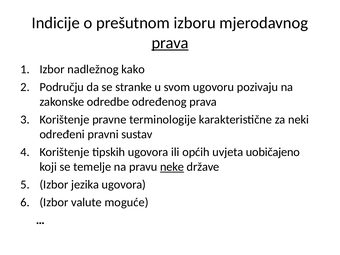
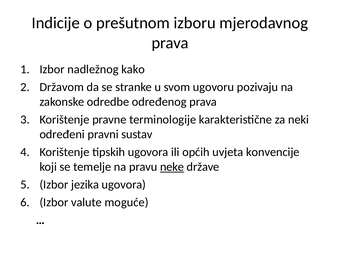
prava underline: present -> none (170, 43)
Području: Području -> Državom (62, 87)
uobičajeno: uobičajeno -> konvencije (273, 152)
